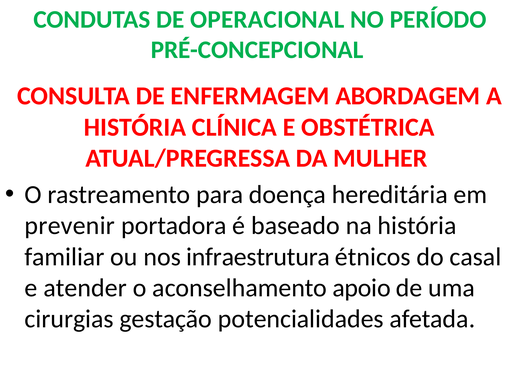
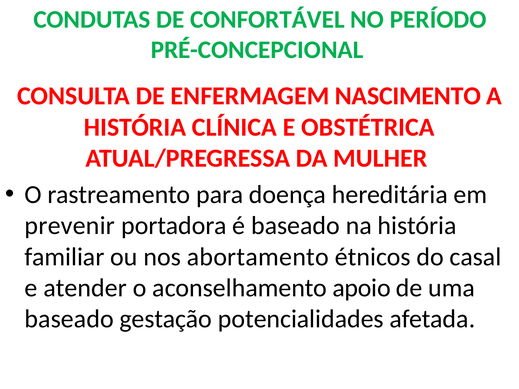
OPERACIONAL: OPERACIONAL -> CONFORTÁVEL (267, 19)
ABORDAGEM: ABORDAGEM -> NASCIMENTO (408, 96)
infraestrutura: infraestrutura -> abortamento (258, 257)
cirurgias: cirurgias -> baseado (69, 319)
